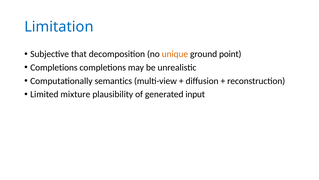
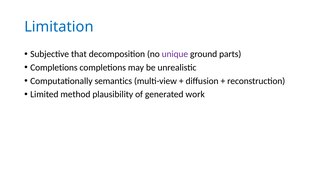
unique colour: orange -> purple (175, 54)
point: point -> parts (230, 54)
mixture: mixture -> method (75, 94)
input: input -> work (195, 94)
